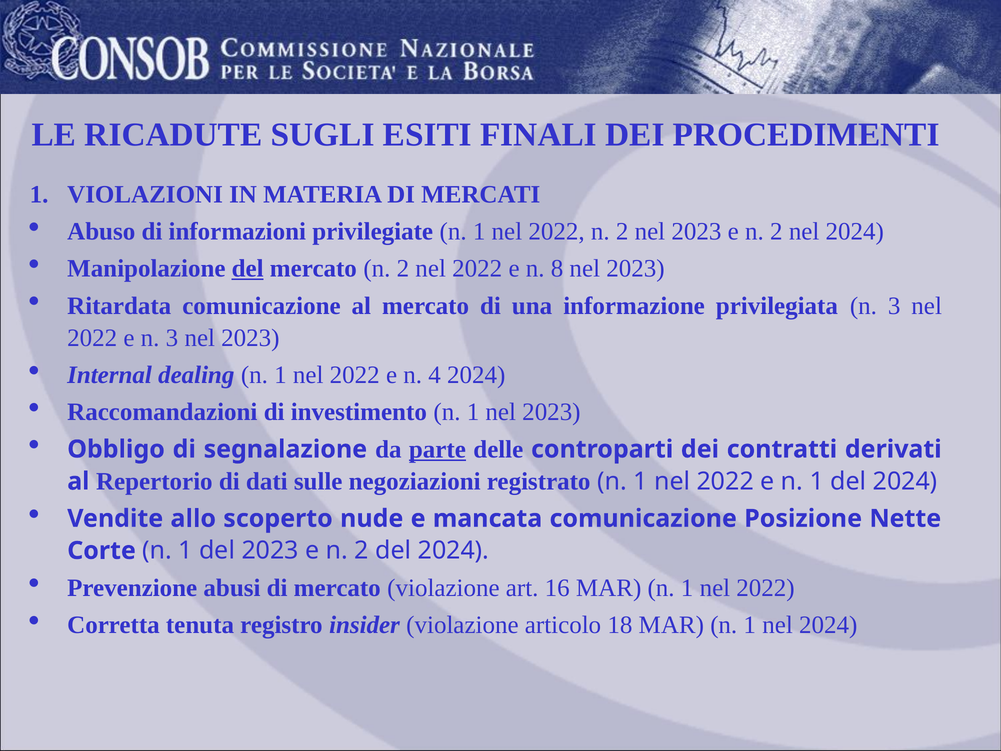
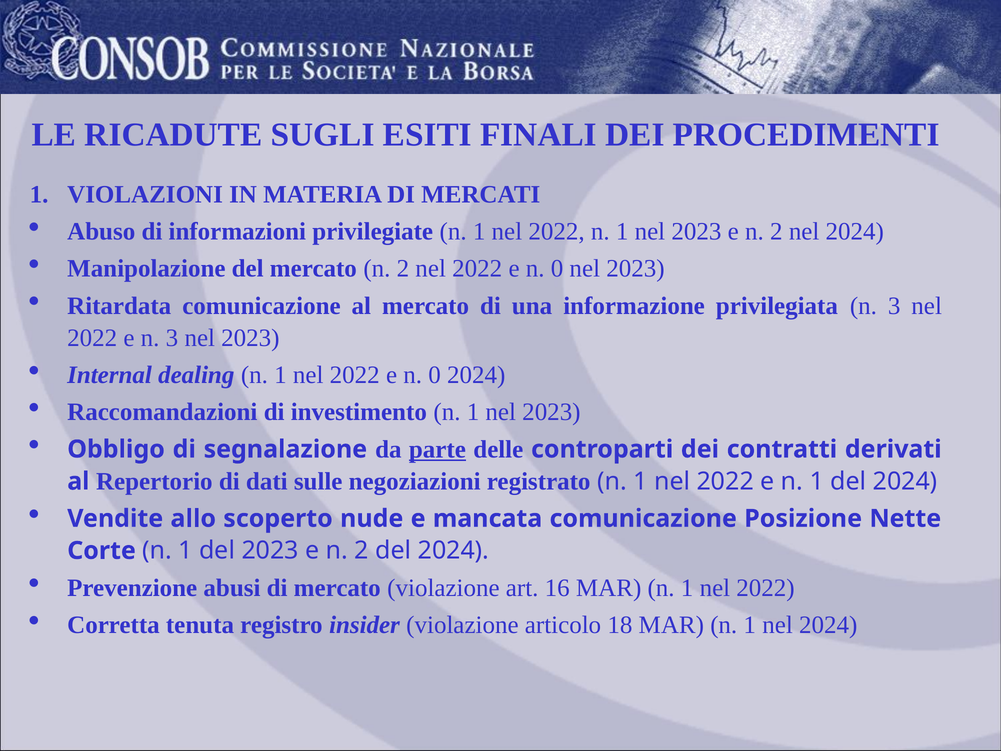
2022 n 2: 2 -> 1 (622, 231)
del underline: present -> none (248, 269)
8: 8 -> 0 (557, 269)
4: 4 -> 0 (435, 375)
